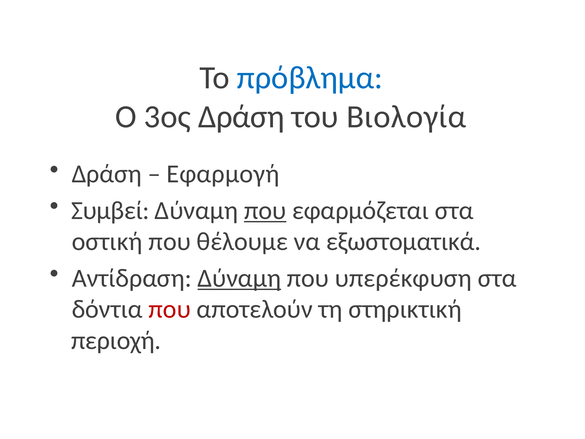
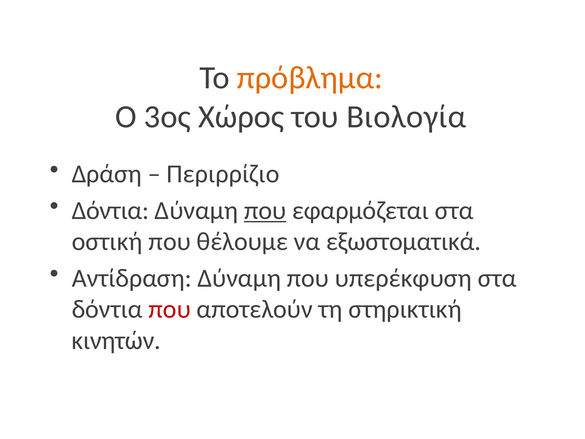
πρόβλημα colour: blue -> orange (310, 78)
3ος Δράση: Δράση -> Χώρος (241, 117)
Εφαρμογή: Εφαρμογή -> Περιρρίζιο (223, 174)
Συμβεί: Συμβεί -> Δόντια (110, 210)
Δύναμη underline: present -> none (239, 278)
περιοχή: περιοχή -> κινητών (116, 340)
